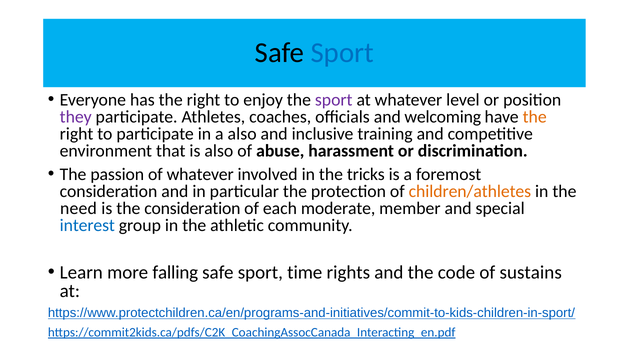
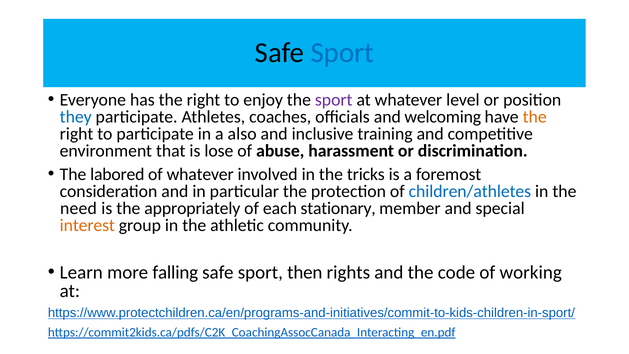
they colour: purple -> blue (76, 117)
is also: also -> lose (219, 151)
passion: passion -> labored (117, 174)
children/athletes colour: orange -> blue (470, 191)
the consideration: consideration -> appropriately (192, 208)
moderate: moderate -> stationary (338, 208)
interest colour: blue -> orange (87, 225)
time: time -> then (305, 272)
sustains: sustains -> working (531, 272)
